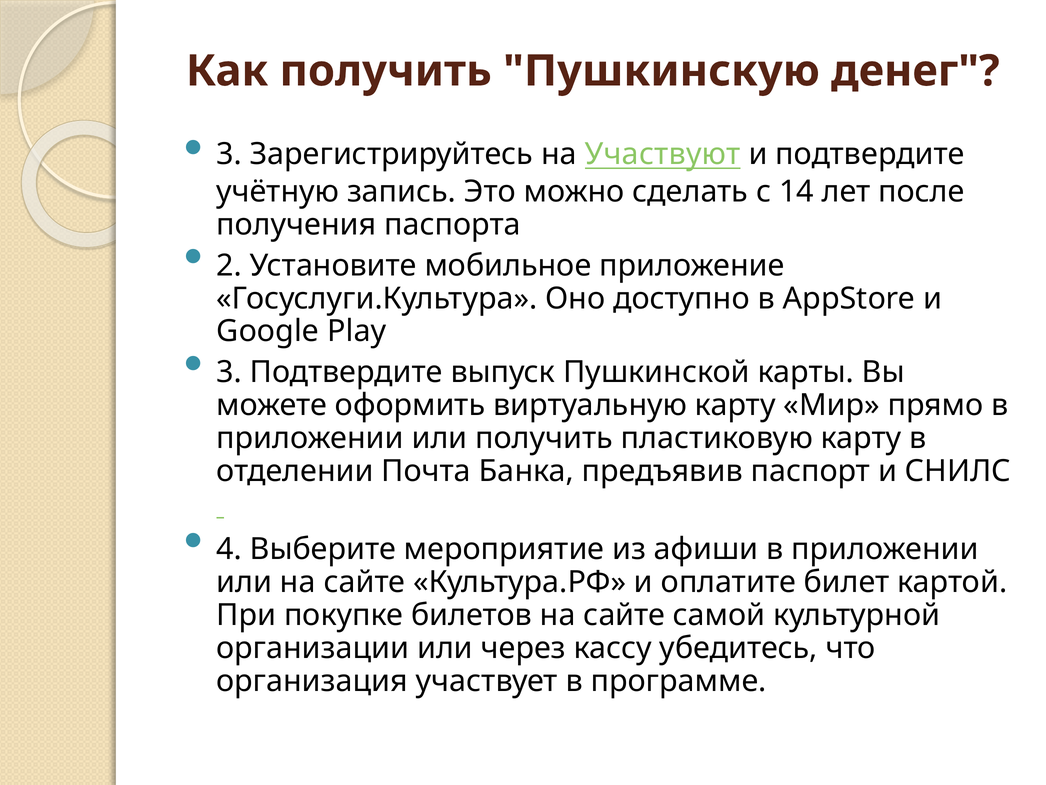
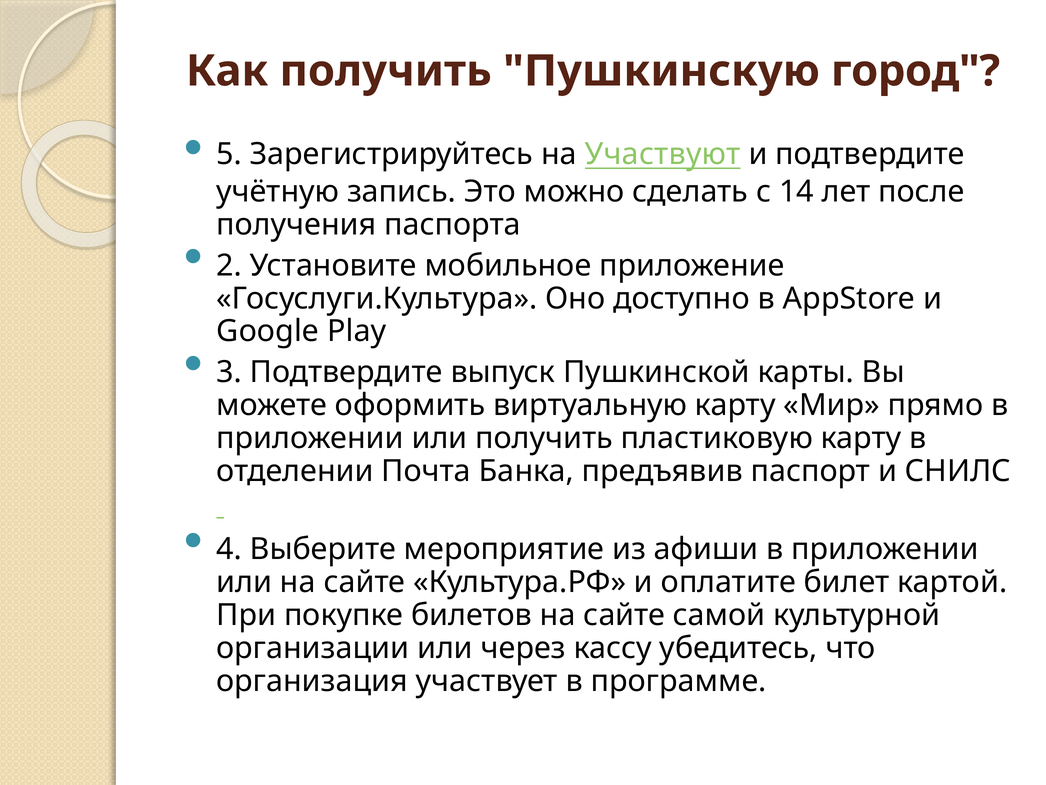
денег: денег -> город (916, 71)
3: 3 -> 5 (229, 154)
